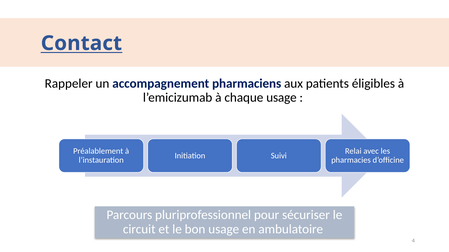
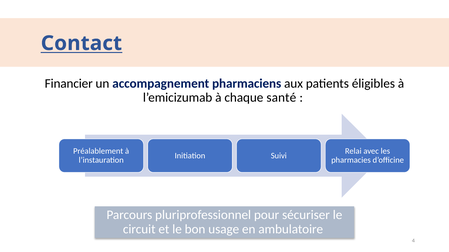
Rappeler: Rappeler -> Financier (69, 84)
chaque usage: usage -> santé (281, 98)
